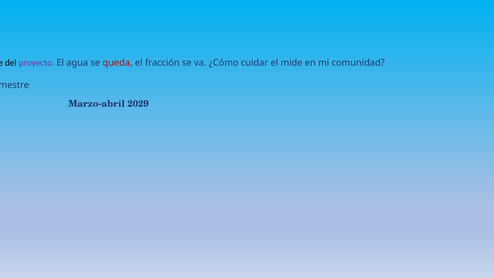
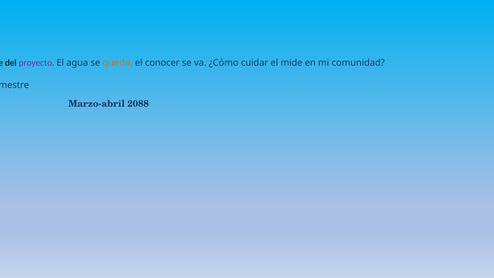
queda colour: red -> orange (118, 63)
fracción: fracción -> conocer (162, 63)
2029: 2029 -> 2088 (138, 104)
